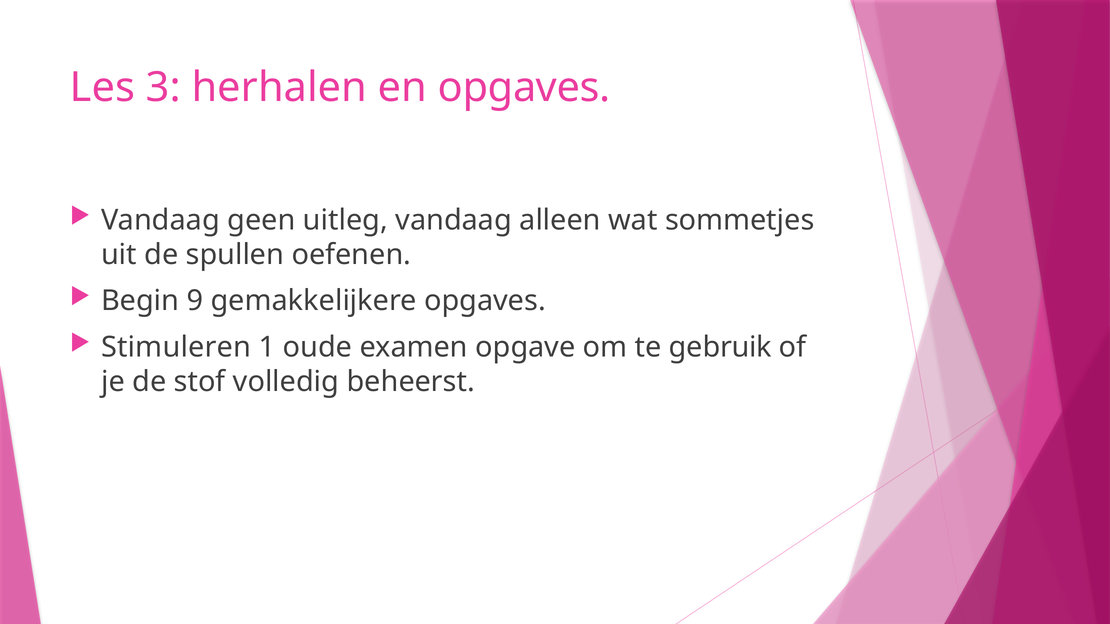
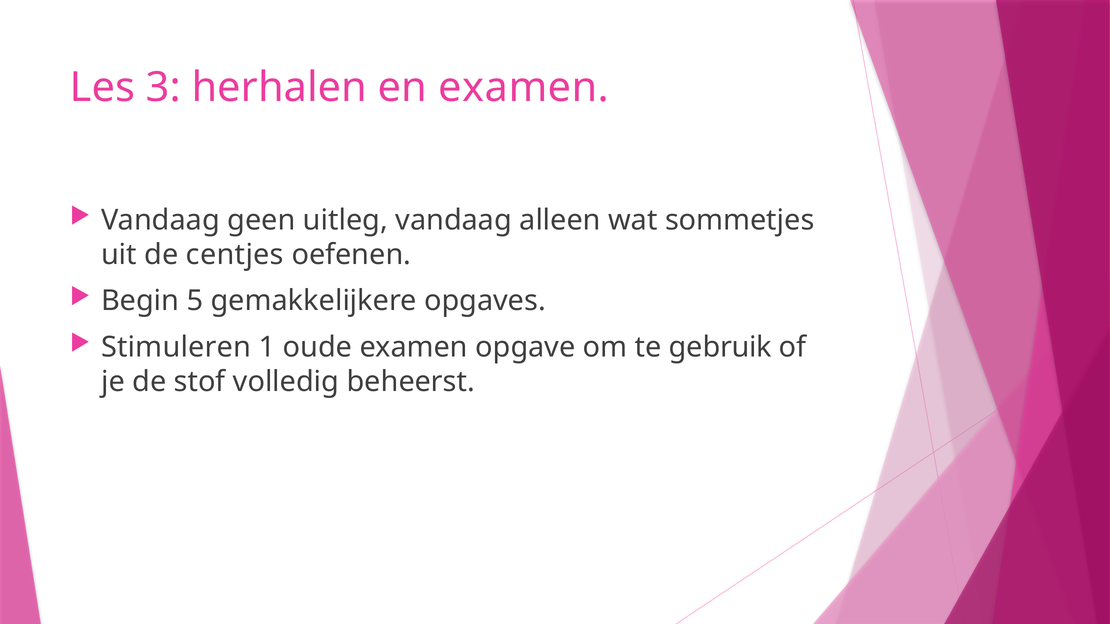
en opgaves: opgaves -> examen (524, 88)
spullen: spullen -> centjes (235, 255)
9: 9 -> 5 (195, 301)
